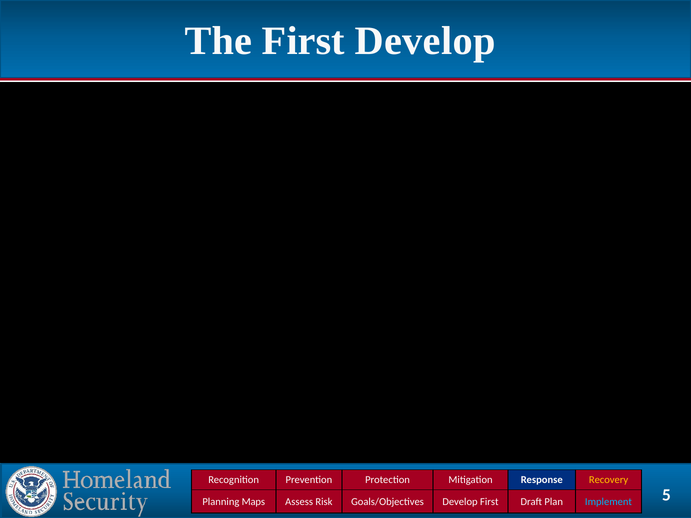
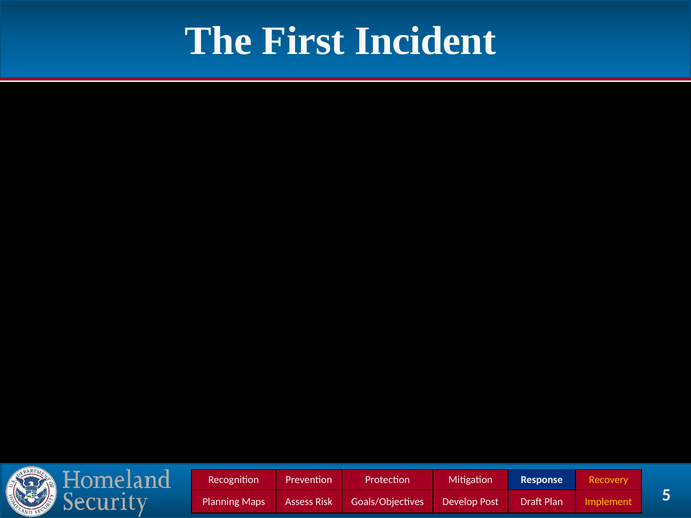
First Develop: Develop -> Incident (425, 41)
Develop First: First -> Post (489, 502)
Implement colour: light blue -> yellow (608, 502)
